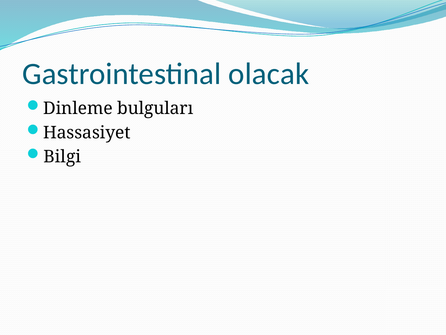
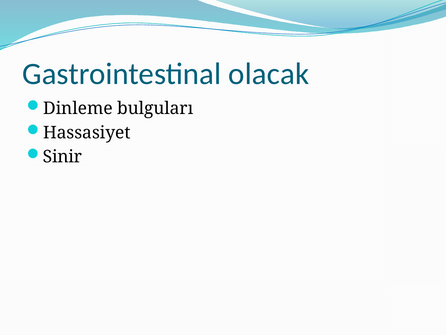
Bilgi: Bilgi -> Sinir (62, 157)
